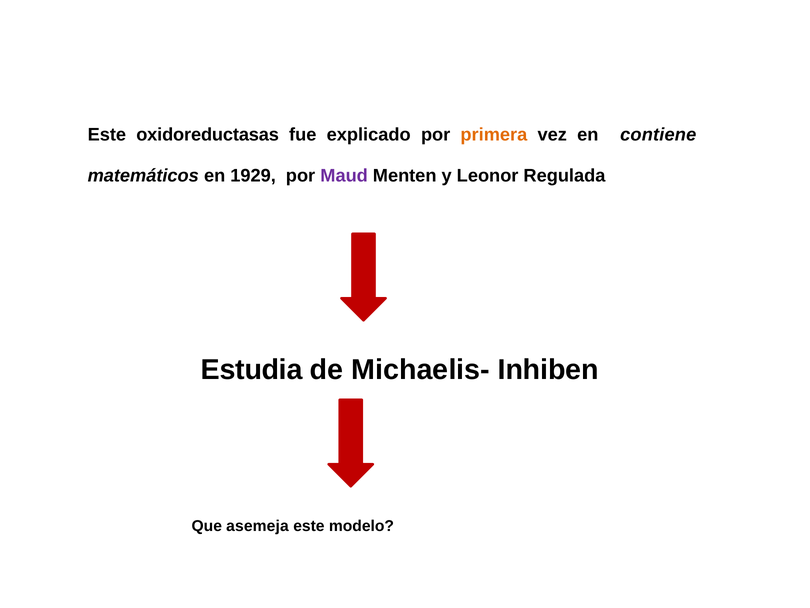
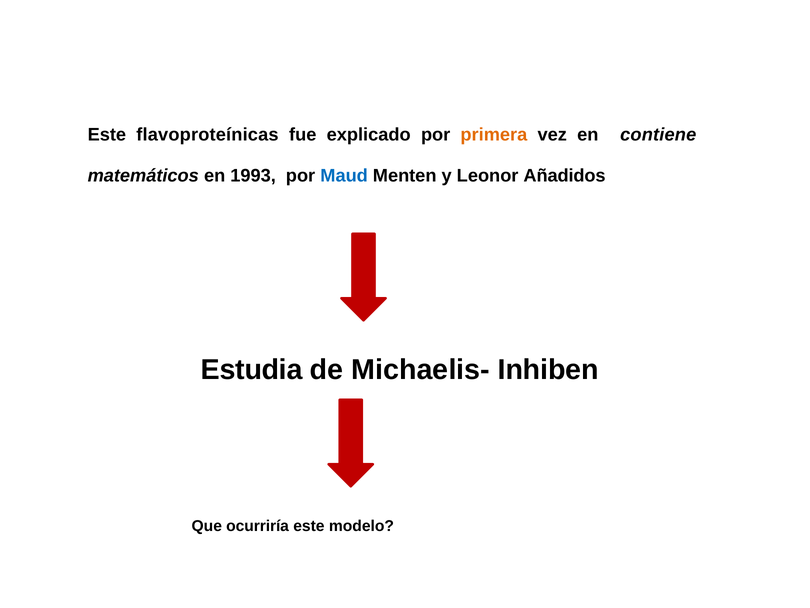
oxidoreductasas: oxidoreductasas -> flavoproteínicas (207, 135)
1929: 1929 -> 1993 (253, 176)
Maud colour: purple -> blue (344, 176)
Regulada: Regulada -> Añadidos (565, 176)
asemeja: asemeja -> ocurriría (258, 526)
